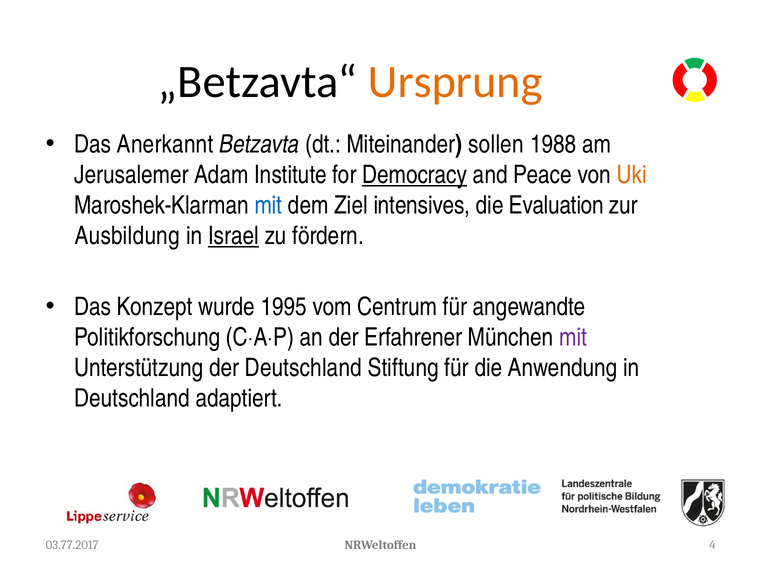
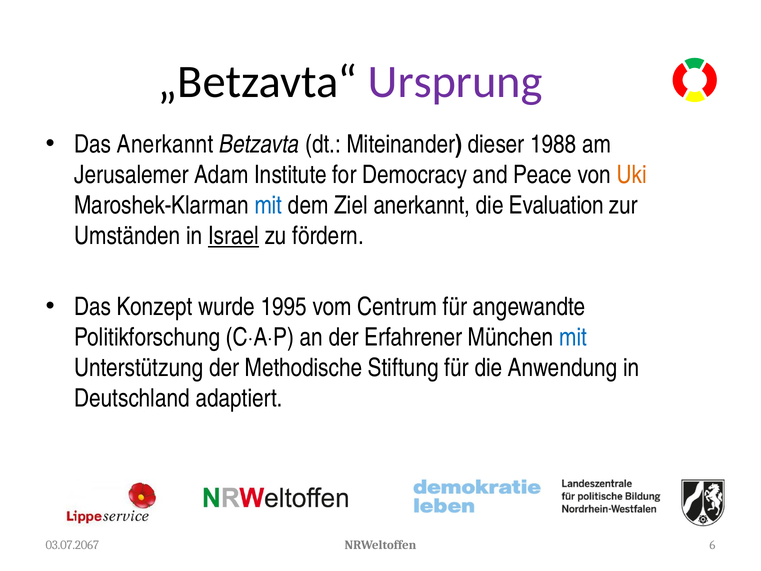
Ursprung colour: orange -> purple (455, 82)
sollen: sollen -> dieser (496, 144)
Democracy underline: present -> none (415, 175)
Ziel intensives: intensives -> anerkannt (422, 205)
Ausbildung: Ausbildung -> Umständen (127, 236)
mit colour: purple -> blue (573, 337)
der Deutschland: Deutschland -> Methodische (303, 368)
03.77.2017: 03.77.2017 -> 03.07.2067 (72, 545)
4: 4 -> 6 (712, 545)
